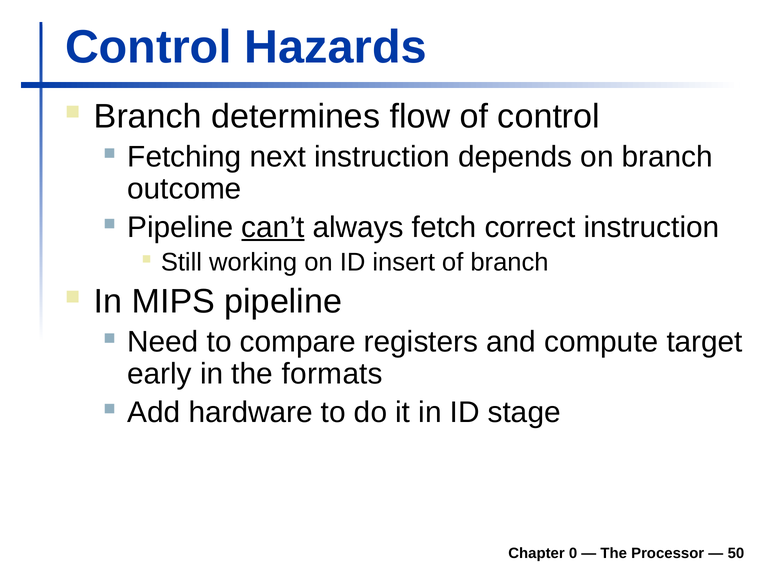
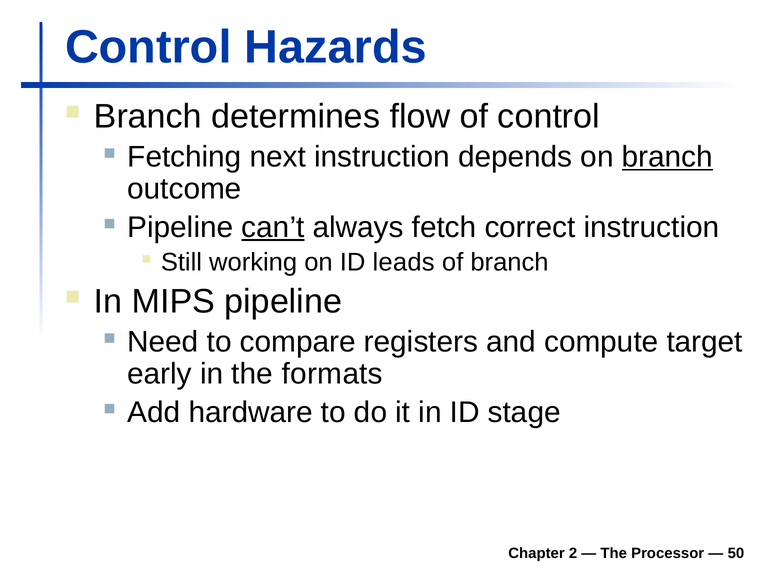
branch underline: none -> present (667, 157)
insert: insert -> leads (404, 262)
0: 0 -> 2 (573, 554)
